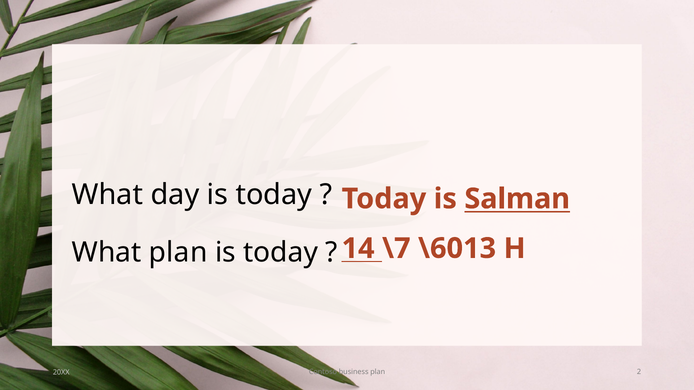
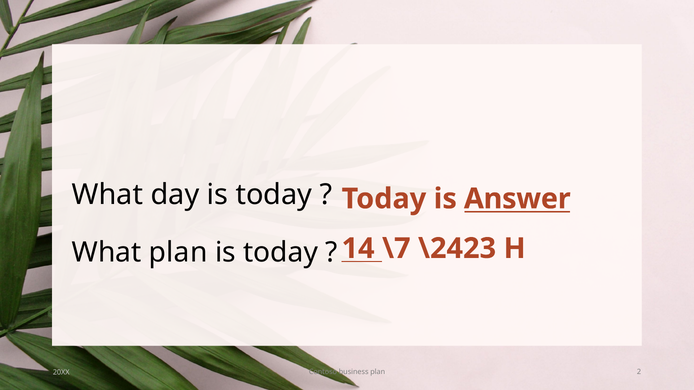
Salman: Salman -> Answer (517, 199)
\6013: \6013 -> \2423 (457, 249)
